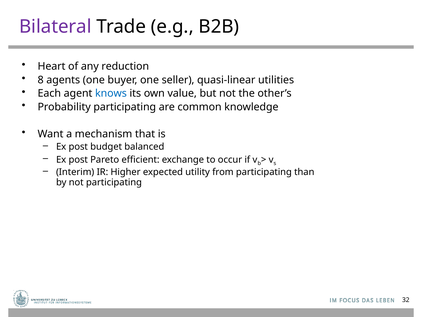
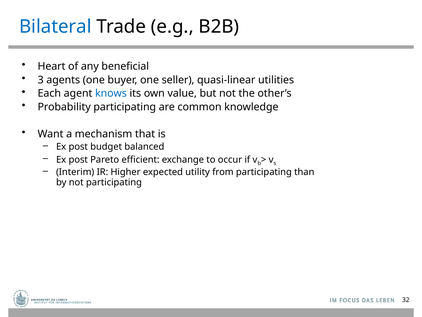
Bilateral colour: purple -> blue (55, 27)
reduction: reduction -> beneficial (125, 66)
8: 8 -> 3 (41, 80)
